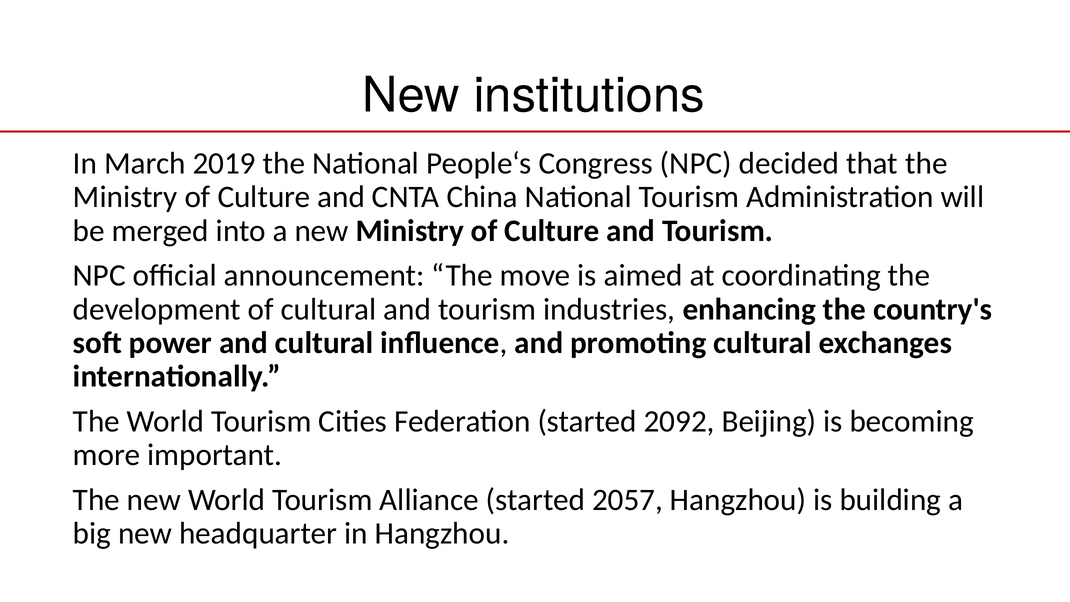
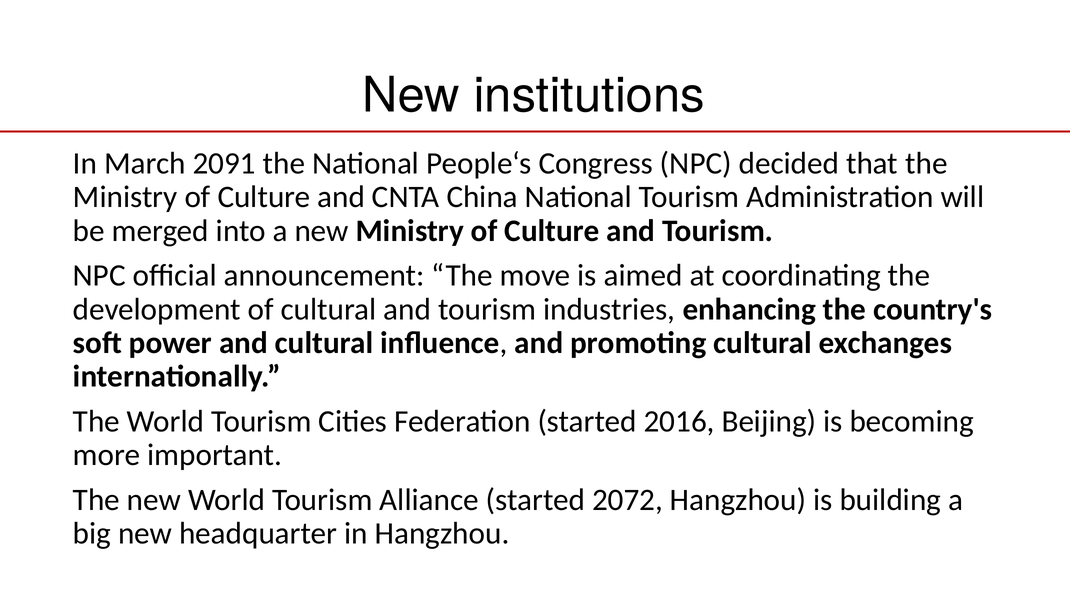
2019: 2019 -> 2091 (224, 163)
2092: 2092 -> 2016 (679, 421)
2057: 2057 -> 2072 (628, 500)
